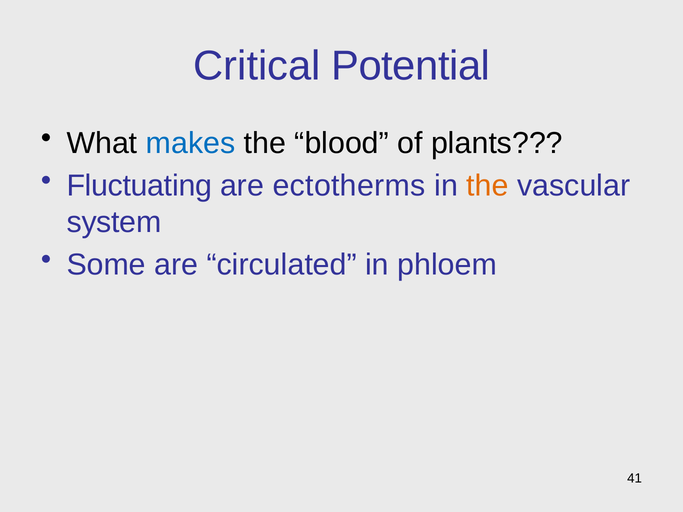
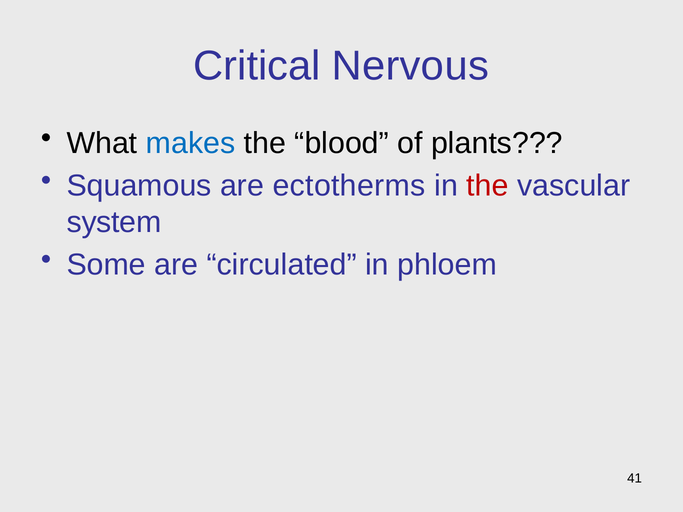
Potential: Potential -> Nervous (410, 66)
Fluctuating: Fluctuating -> Squamous (139, 186)
the colour: orange -> red (488, 186)
